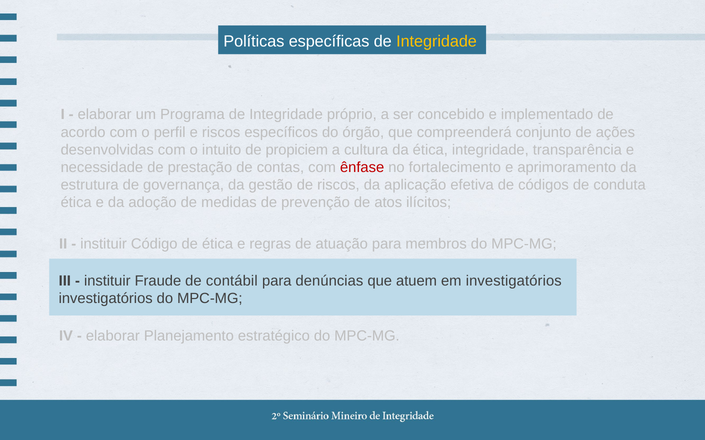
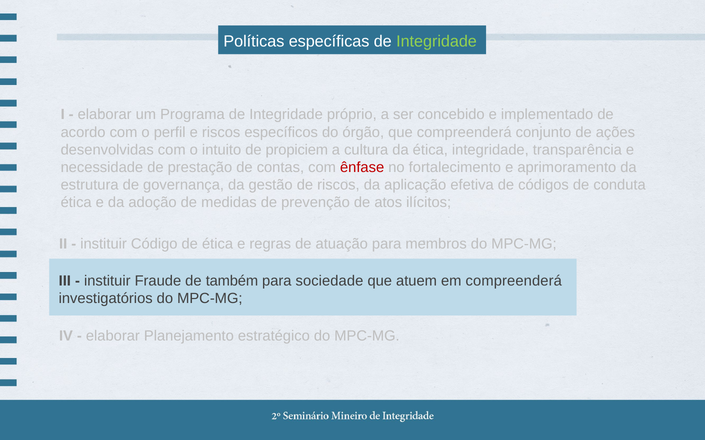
Integridade colour: yellow -> light green (437, 42)
contábil: contábil -> também (232, 281)
denúncias: denúncias -> sociedade (329, 281)
em investigatórios: investigatórios -> compreenderá (514, 281)
